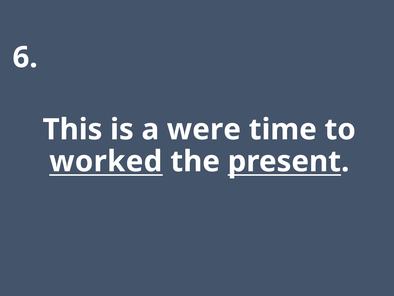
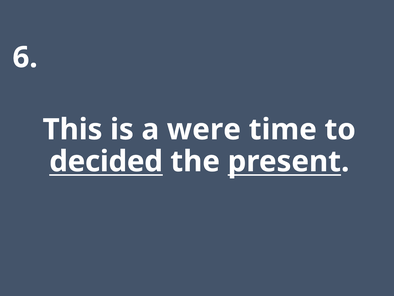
worked: worked -> decided (106, 161)
